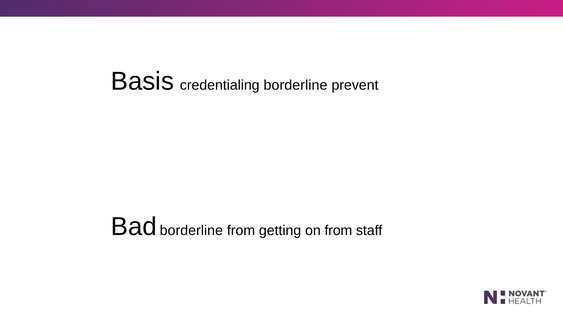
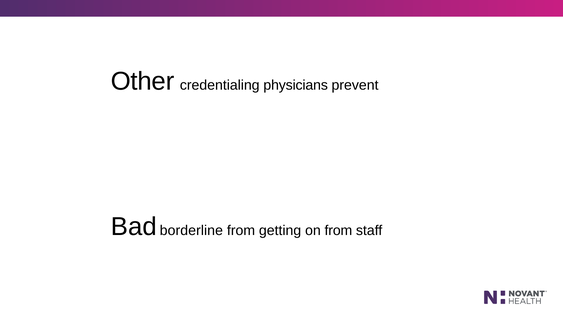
Basis: Basis -> Other (143, 81)
credentialing borderline: borderline -> physicians (296, 85)
